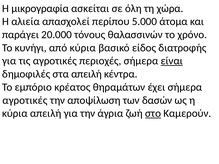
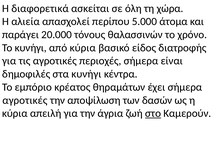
μικρογραφία: μικρογραφία -> διαφορετικά (40, 8)
είναι underline: present -> none (172, 61)
στα απειλή: απειλή -> κυνήγι (86, 74)
